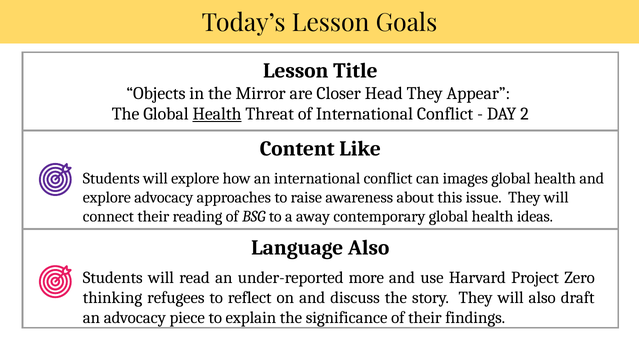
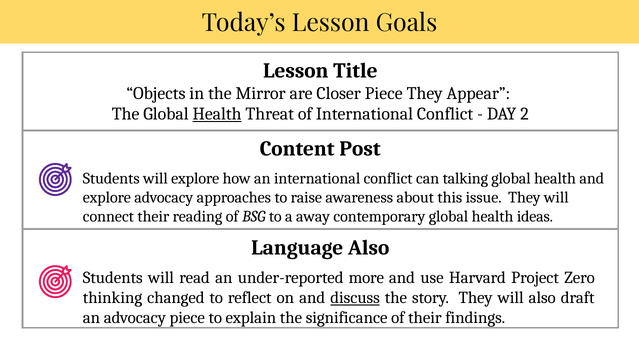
Closer Head: Head -> Piece (384, 93)
Like: Like -> Post (360, 149)
images: images -> talking (465, 179)
refugees: refugees -> changed (176, 298)
discuss underline: none -> present (355, 298)
